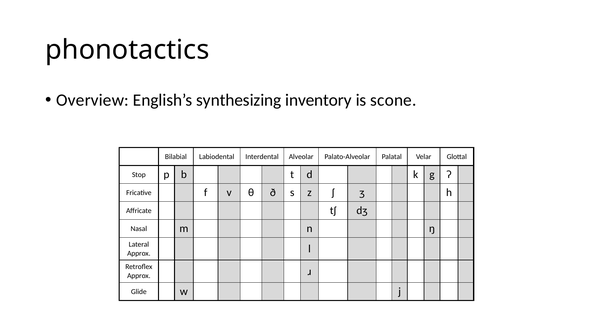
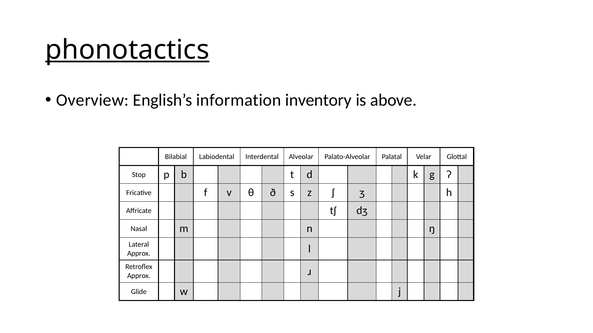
phonotactics underline: none -> present (127, 50)
synthesizing: synthesizing -> information (239, 100)
scone: scone -> above (394, 100)
